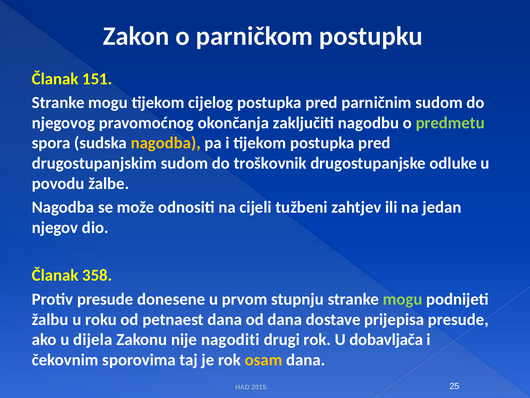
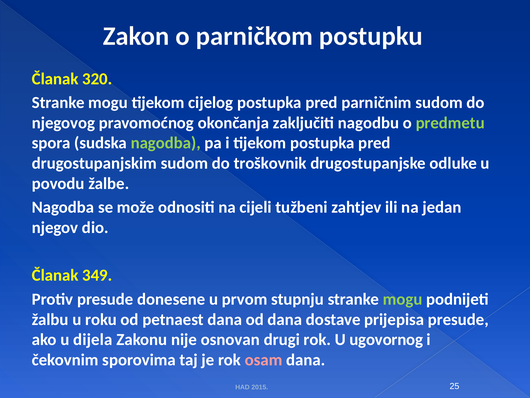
151: 151 -> 320 (97, 79)
nagodba colour: yellow -> light green (166, 143)
358: 358 -> 349 (97, 275)
nagoditi: nagoditi -> osnovan (230, 339)
dobavljača: dobavljača -> ugovornog (386, 339)
osam colour: yellow -> pink (264, 359)
